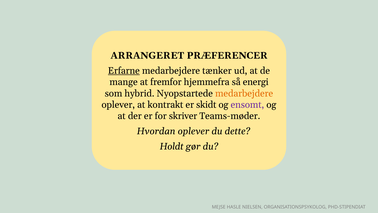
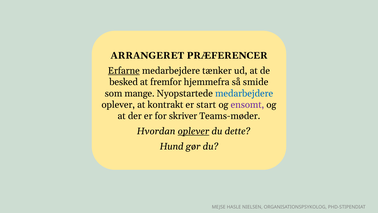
mange: mange -> besked (124, 82)
energi: energi -> smide (256, 82)
hybrid: hybrid -> mange (140, 93)
medarbejdere colour: orange -> blue (244, 93)
skidt: skidt -> start (206, 105)
oplever underline: none -> present (194, 131)
Holdt: Holdt -> Hund (172, 146)
